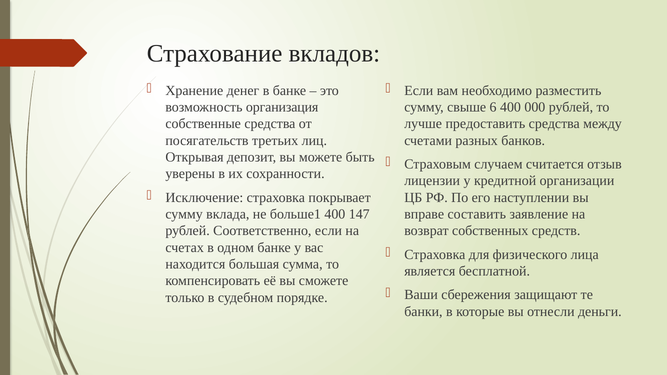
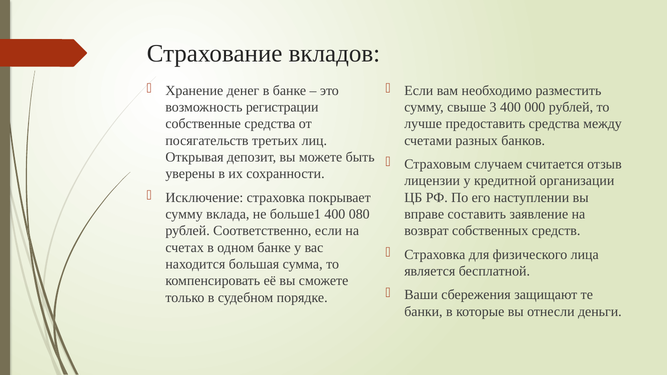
организация: организация -> регистрации (282, 107)
6: 6 -> 3 (493, 107)
147: 147 -> 080 (359, 214)
